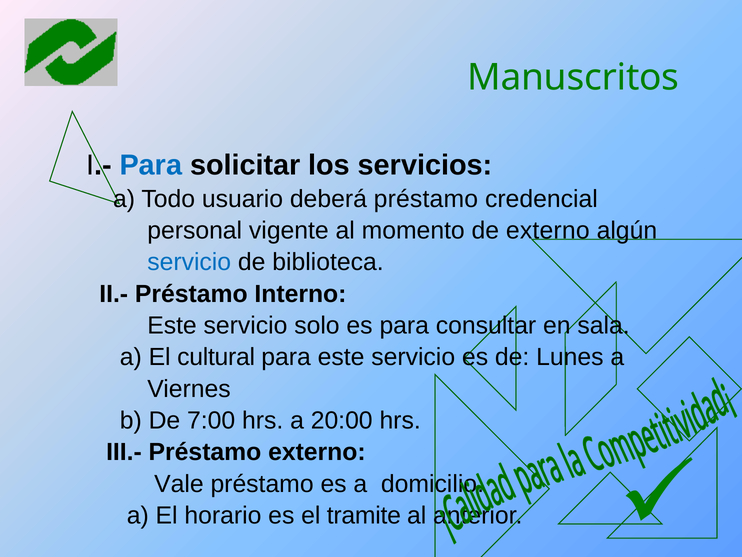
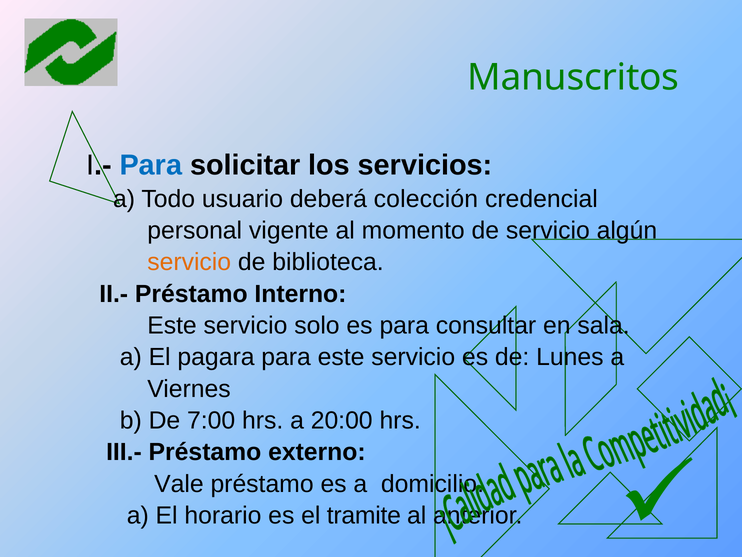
deberá préstamo: préstamo -> colección (426, 199)
de externo: externo -> servicio (548, 230)
servicio colour: blue -> orange (189, 262)
cultural: cultural -> pagara (216, 357)
